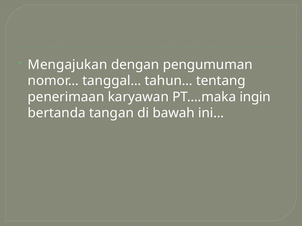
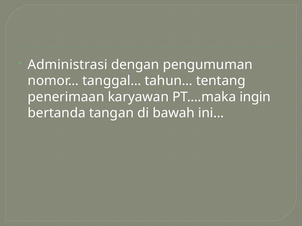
Mengajukan: Mengajukan -> Administrasi (68, 65)
